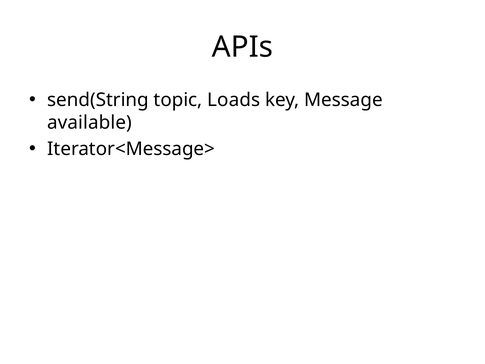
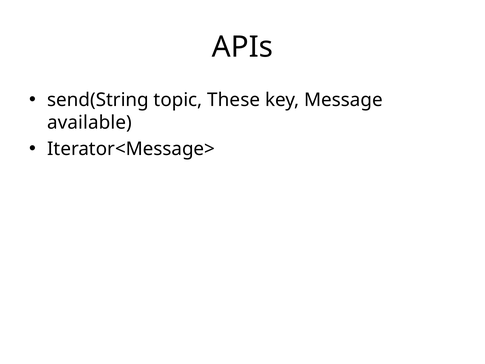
Loads: Loads -> These (234, 100)
